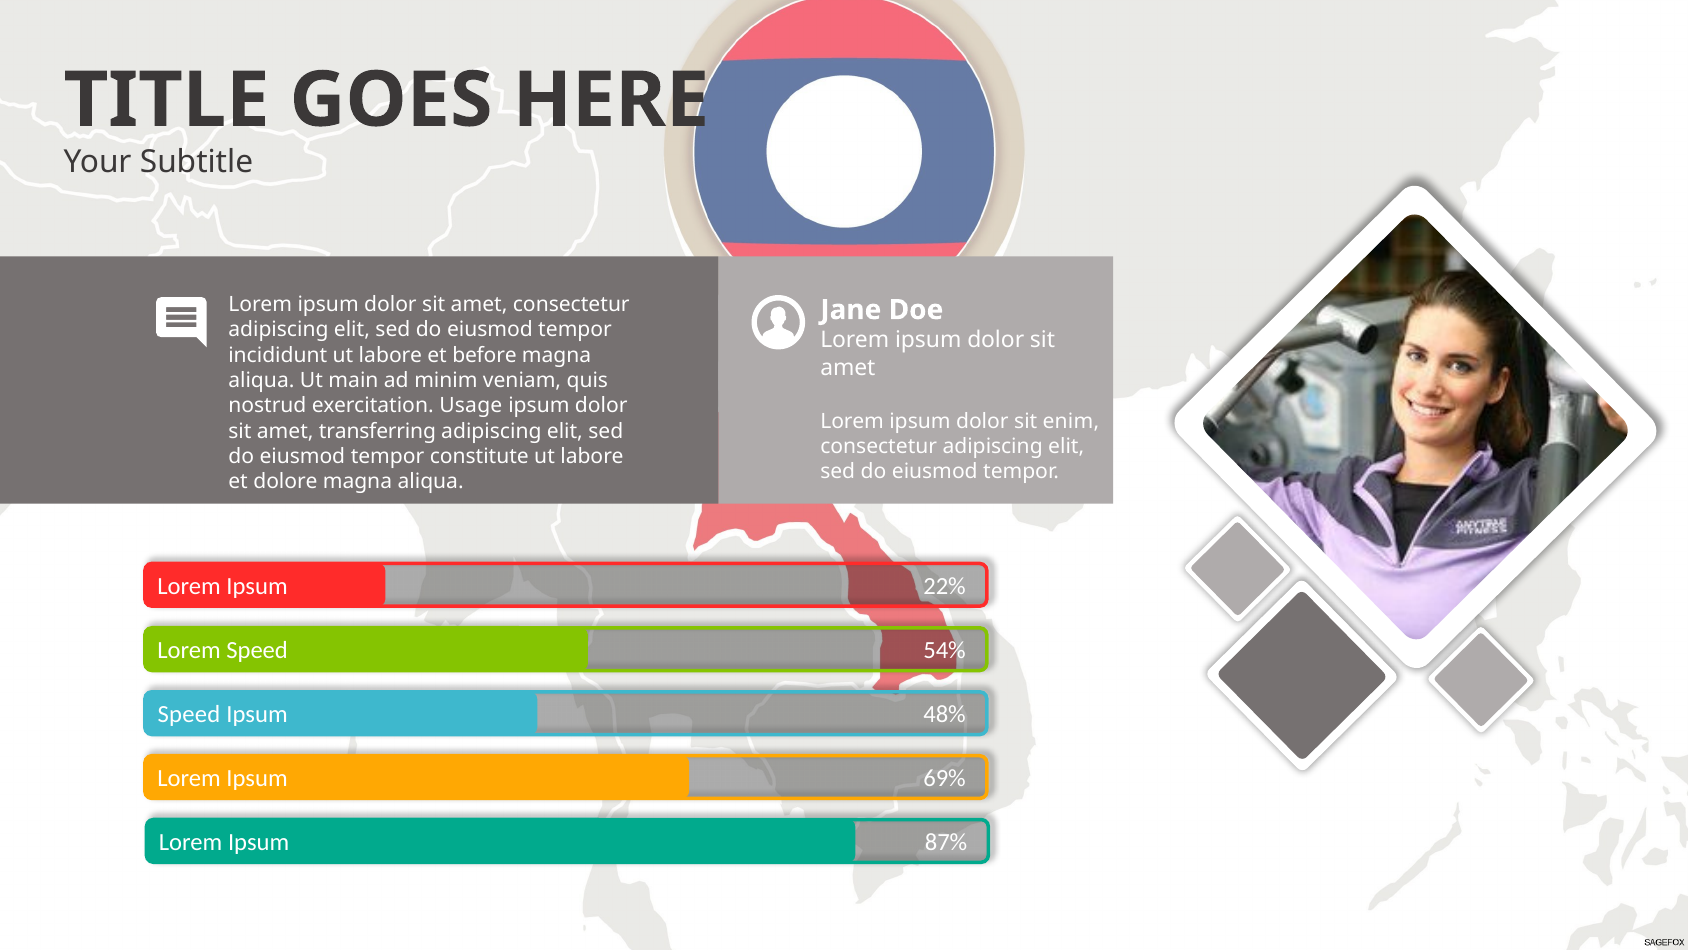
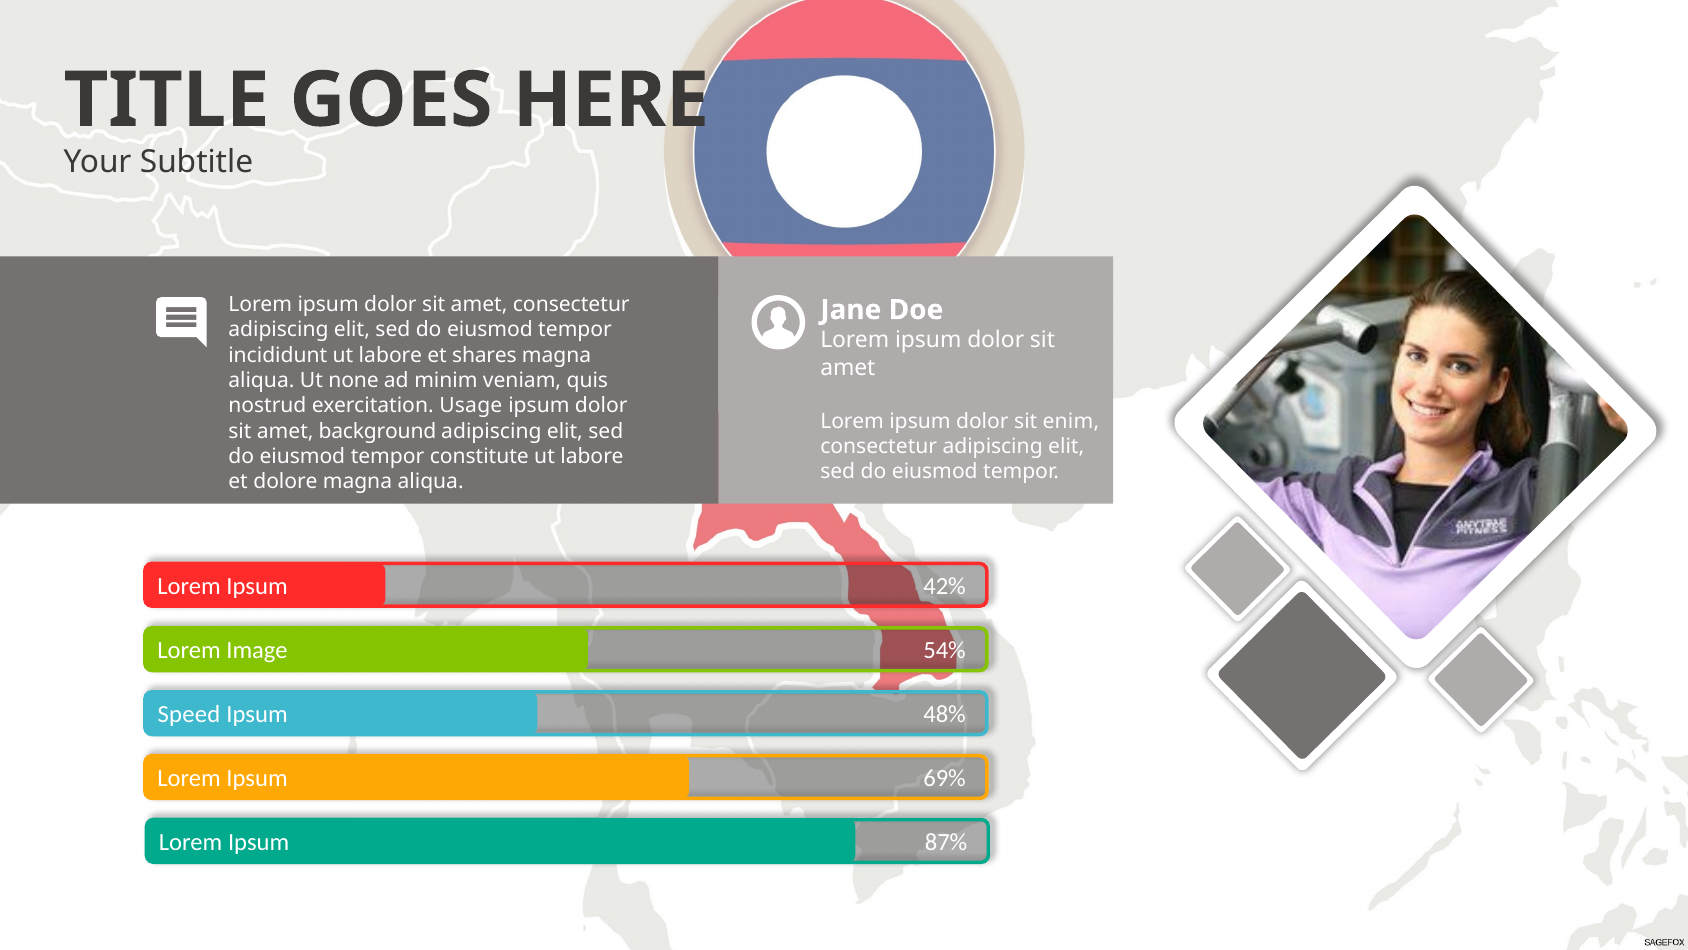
before: before -> shares (484, 355)
main: main -> none (354, 380)
transferring: transferring -> background (377, 431)
22%: 22% -> 42% (945, 586)
Lorem Speed: Speed -> Image (257, 650)
